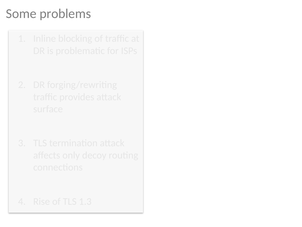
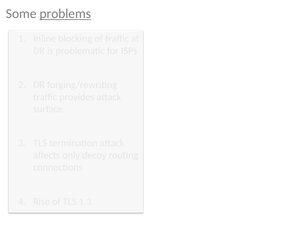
problems underline: none -> present (65, 14)
